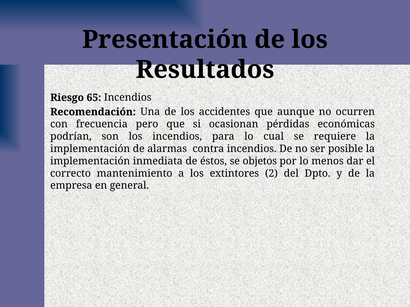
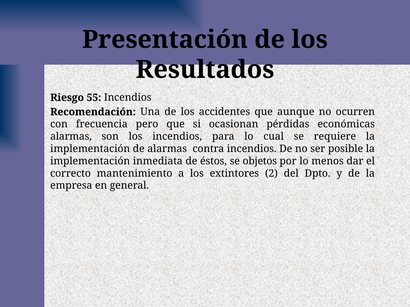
65: 65 -> 55 (94, 98)
podrían: podrían -> alarmas (71, 137)
